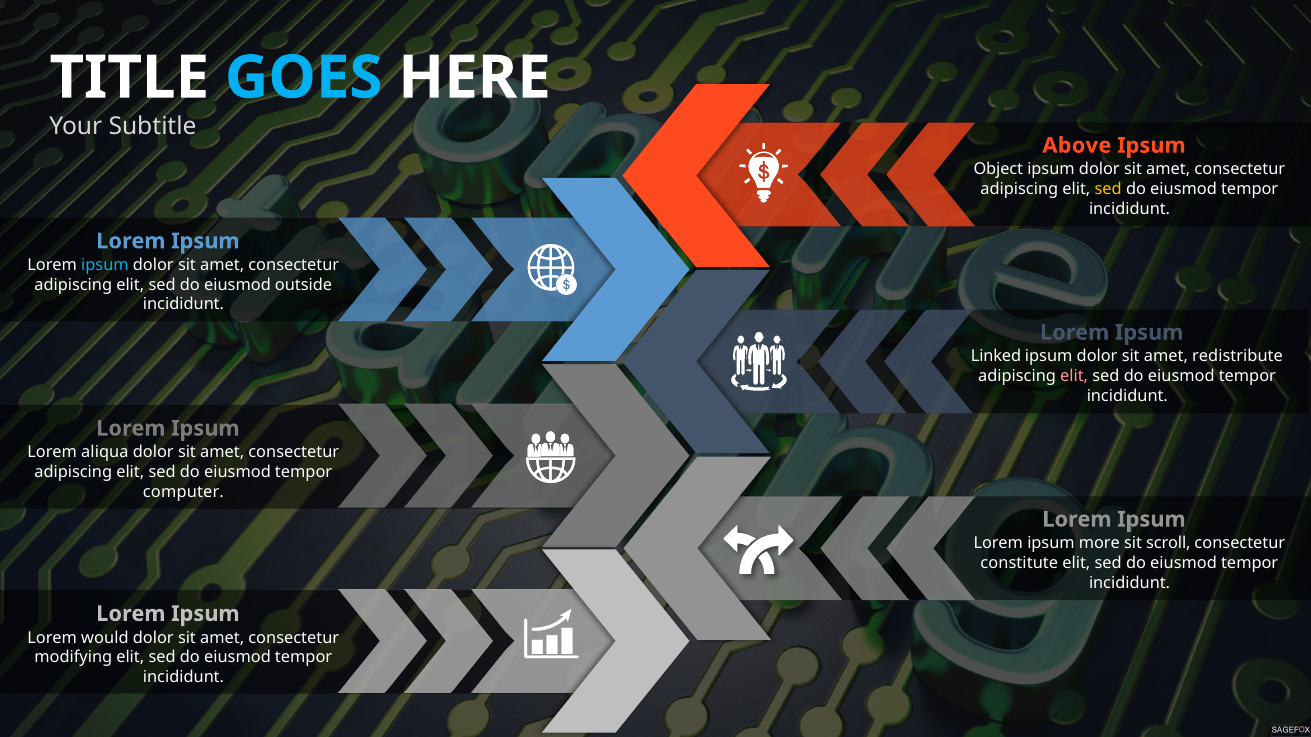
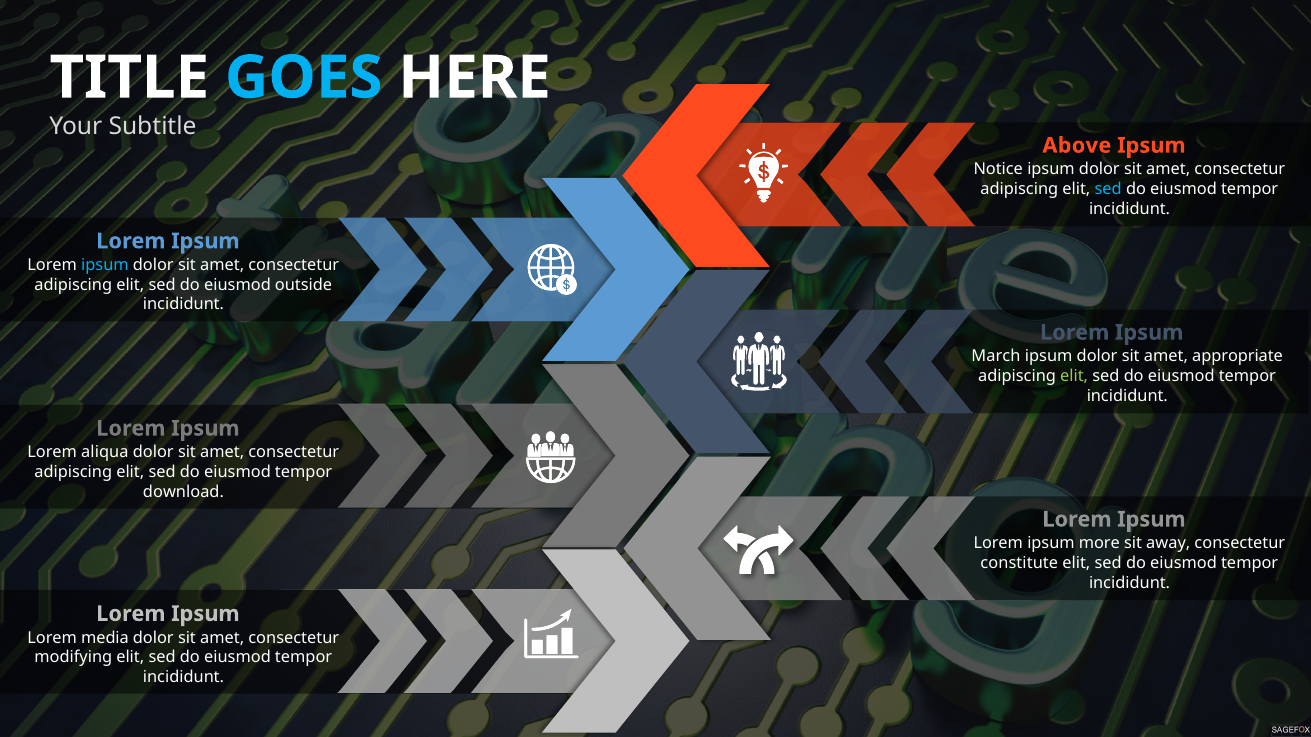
Object: Object -> Notice (998, 170)
sed colour: yellow -> light blue (1108, 189)
Linked: Linked -> March (996, 357)
redistribute: redistribute -> appropriate (1238, 357)
elit colour: pink -> light green (1074, 376)
computer: computer -> download (183, 492)
scroll: scroll -> away (1168, 544)
would: would -> media (105, 638)
